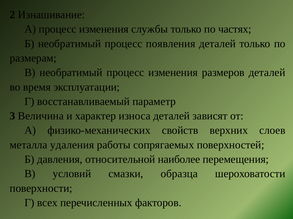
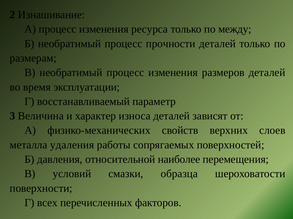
службы: службы -> ресурса (150, 29)
частях: частях -> между (235, 29)
появления: появления -> прочности (171, 44)
